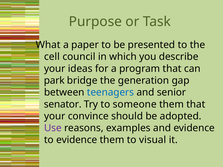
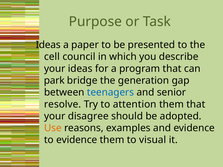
What: What -> Ideas (48, 45)
senator: senator -> resolve (63, 104)
someone: someone -> attention (135, 104)
convince: convince -> disagree (88, 116)
Use colour: purple -> orange (53, 128)
